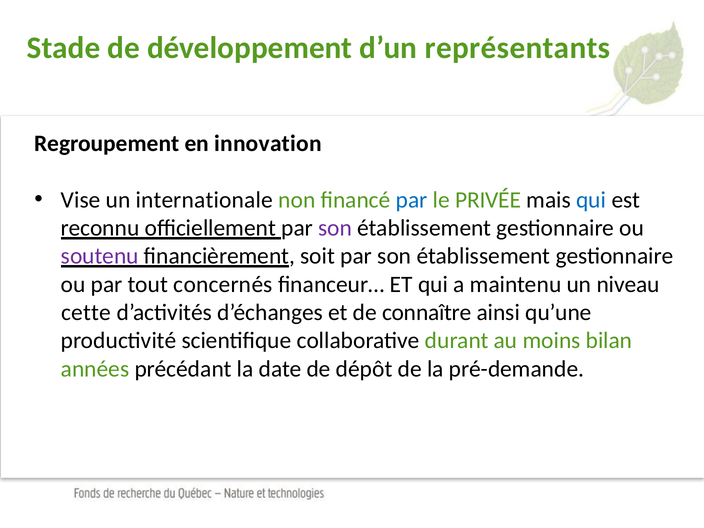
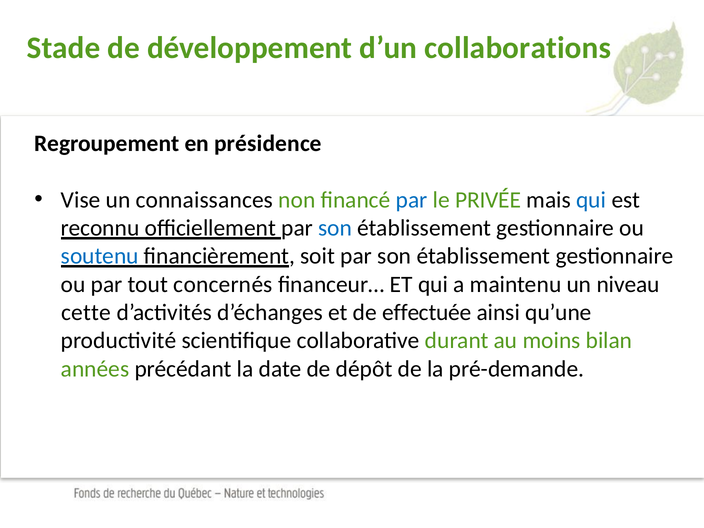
représentants: représentants -> collaborations (518, 48)
innovation: innovation -> présidence (268, 144)
internationale: internationale -> connaissances (204, 200)
son colour: purple -> blue (335, 228)
soutenu colour: purple -> blue (100, 256)
connaître: connaître -> effectuée (427, 313)
